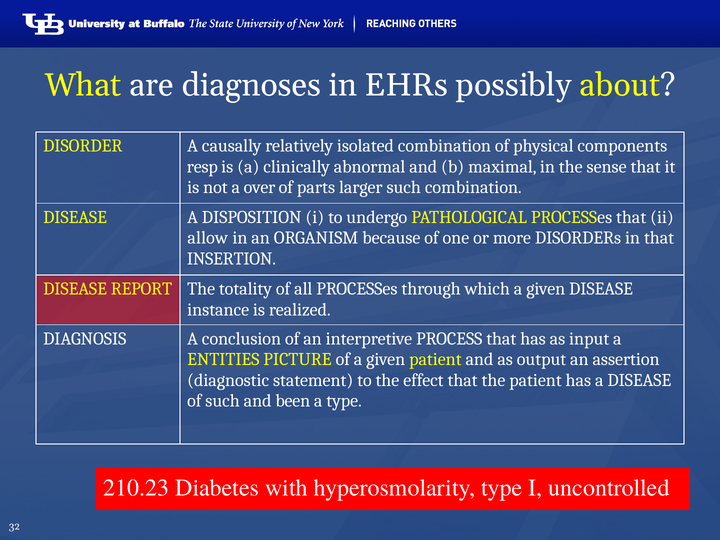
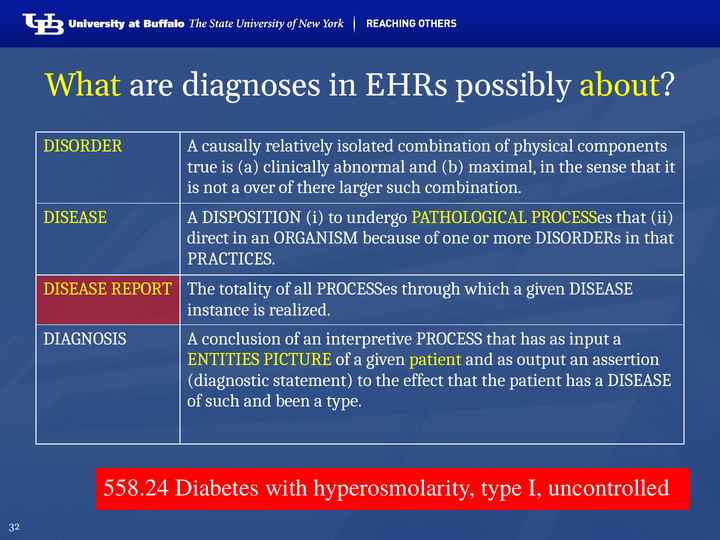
resp: resp -> true (202, 167)
parts: parts -> there (316, 187)
allow: allow -> direct (208, 238)
INSERTION: INSERTION -> PRACTICES (231, 259)
210.23: 210.23 -> 558.24 (136, 488)
